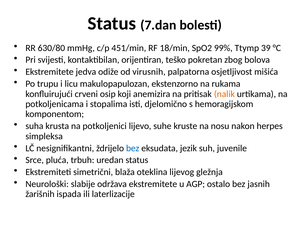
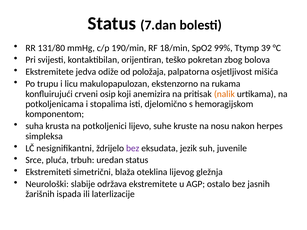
630/80: 630/80 -> 131/80 (51, 48)
451/min: 451/min -> 190/min (129, 48)
virusnih: virusnih -> položaja (149, 72)
bez colour: blue -> purple (133, 148)
